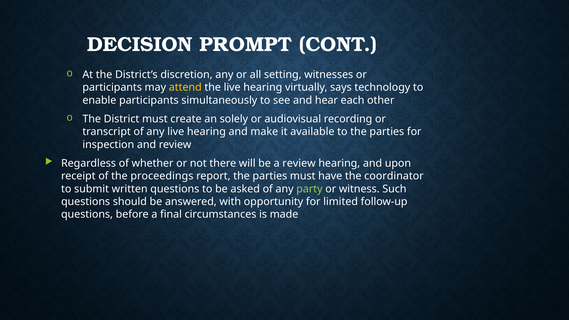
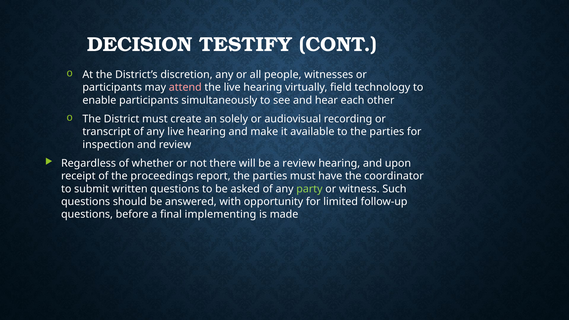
PROMPT: PROMPT -> TESTIFY (246, 45)
setting: setting -> people (283, 75)
attend colour: yellow -> pink (185, 87)
says: says -> field (341, 87)
circumstances: circumstances -> implementing (220, 214)
